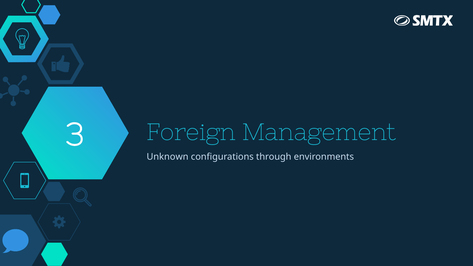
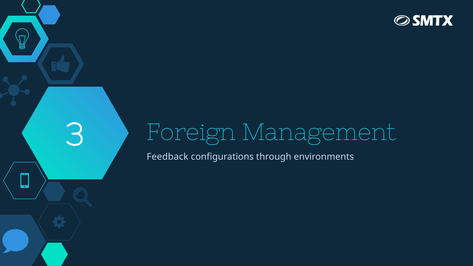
Unknown: Unknown -> Feedback (168, 157)
